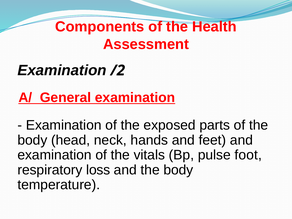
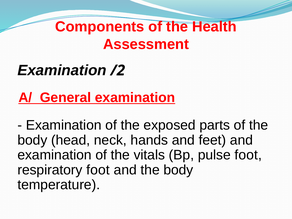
respiratory loss: loss -> foot (98, 170)
